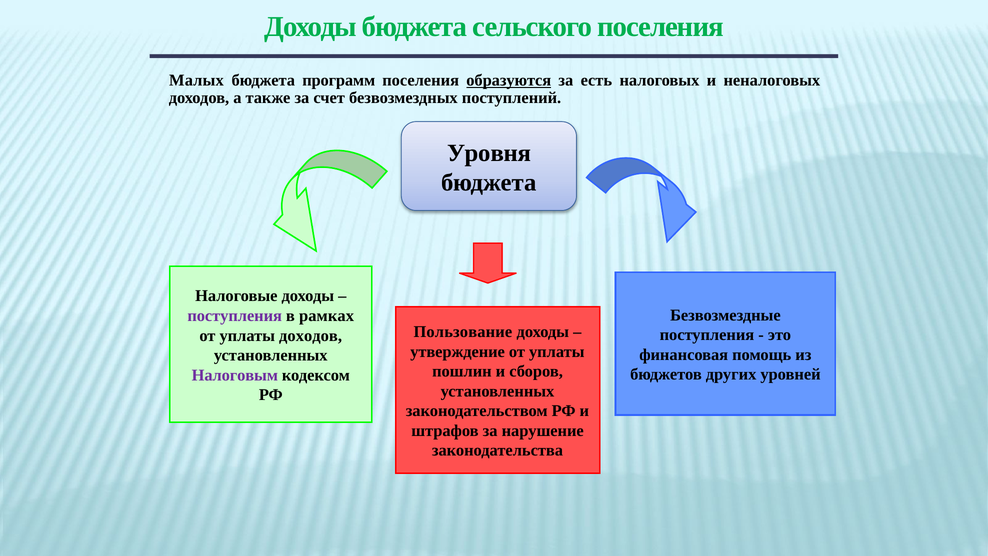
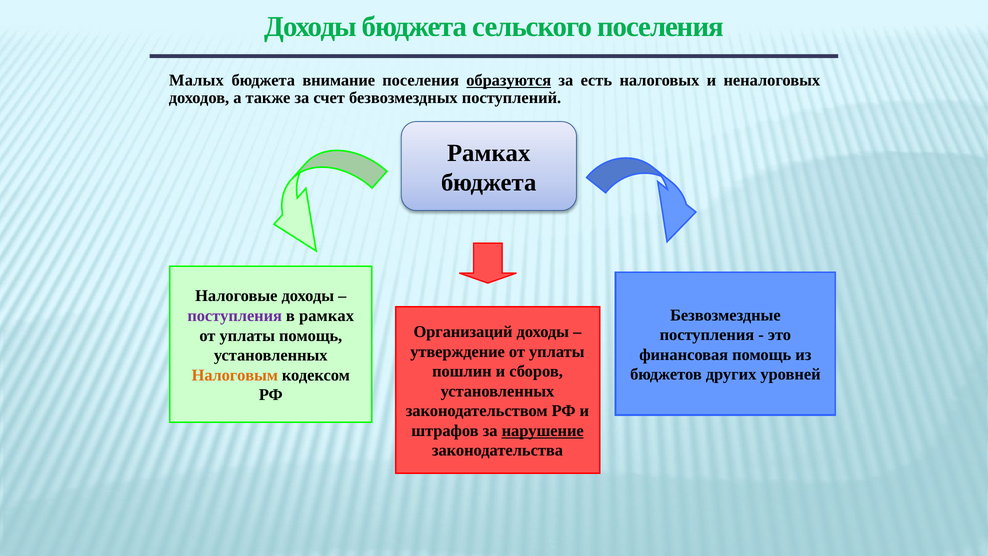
программ: программ -> внимание (339, 80)
Уровня: Уровня -> Рамках (489, 153)
Пользование: Пользование -> Организаций (463, 332)
уплаты доходов: доходов -> помощь (311, 335)
Налоговым colour: purple -> orange (235, 375)
нарушение underline: none -> present (543, 431)
